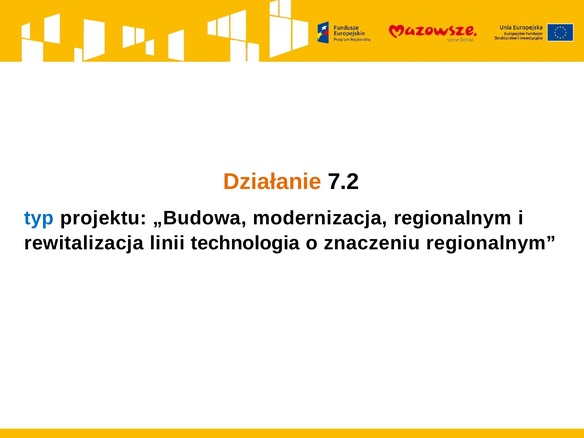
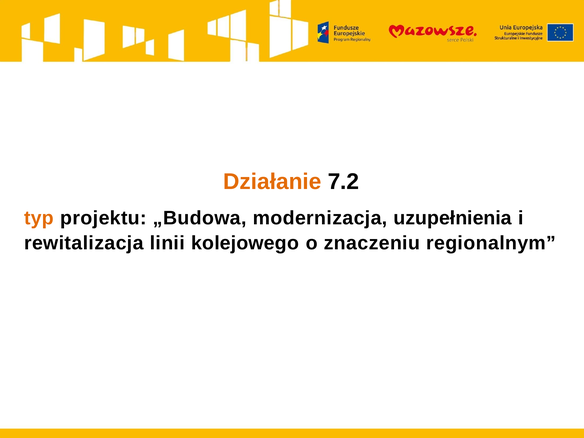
typ colour: blue -> orange (39, 218)
modernizacja regionalnym: regionalnym -> uzupełnienia (453, 218)
technologia: technologia -> kolejowego (245, 243)
